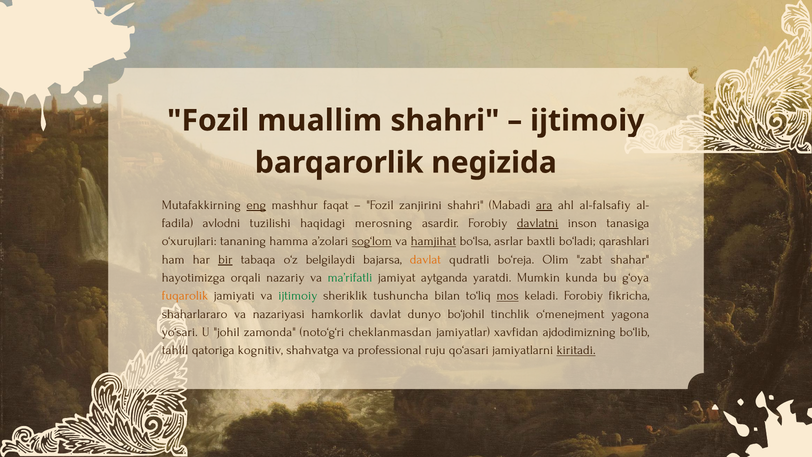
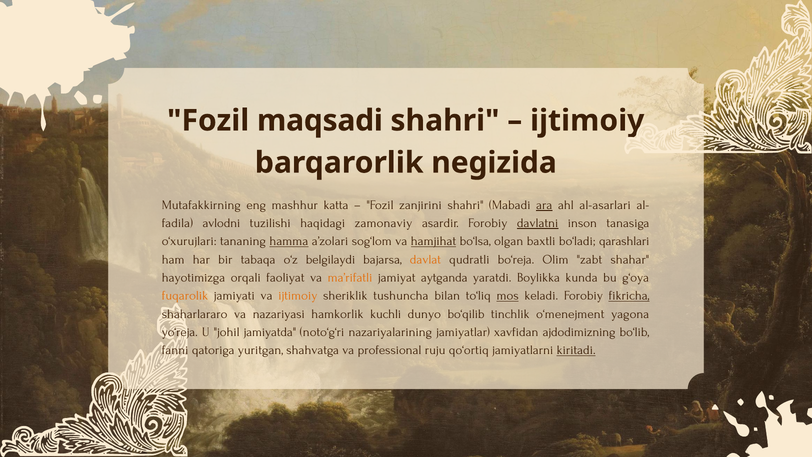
muallim: muallim -> maqsadi (320, 121)
eng underline: present -> none (256, 205)
faqat: faqat -> katta (336, 205)
al-falsafiy: al-falsafiy -> al-asarlari (605, 205)
merosning: merosning -> zamonaviy (384, 223)
hamma underline: none -> present (289, 241)
sog‘lom underline: present -> none (372, 241)
asrlar: asrlar -> olgan (509, 241)
bir underline: present -> none (225, 259)
nazariy: nazariy -> faoliyat (285, 277)
ma’rifatli colour: green -> orange (350, 277)
Mumkin: Mumkin -> Boylikka (538, 277)
ijtimoiy colour: green -> orange (298, 295)
fikricha underline: none -> present (629, 295)
hamkorlik davlat: davlat -> kuchli (386, 314)
bo‘johil: bo‘johil -> bo‘qilib (466, 314)
yo‘sari: yo‘sari -> yo‘reja (180, 332)
zamonda: zamonda -> jamiyatda (270, 332)
cheklanmasdan: cheklanmasdan -> nazariyalarining (390, 332)
tahlil: tahlil -> fanni (175, 350)
kognitiv: kognitiv -> yuritgan (260, 350)
qo‘asari: qo‘asari -> qo‘ortiq (469, 350)
